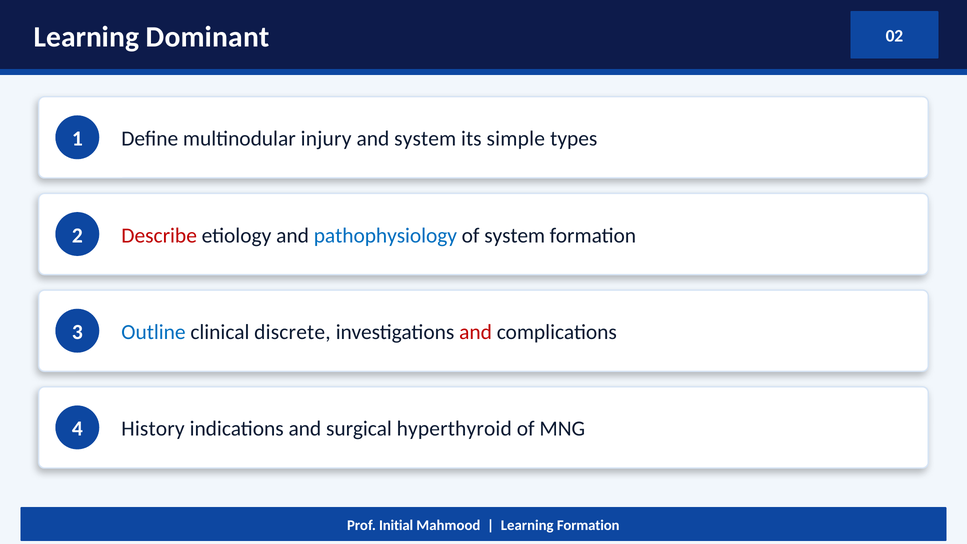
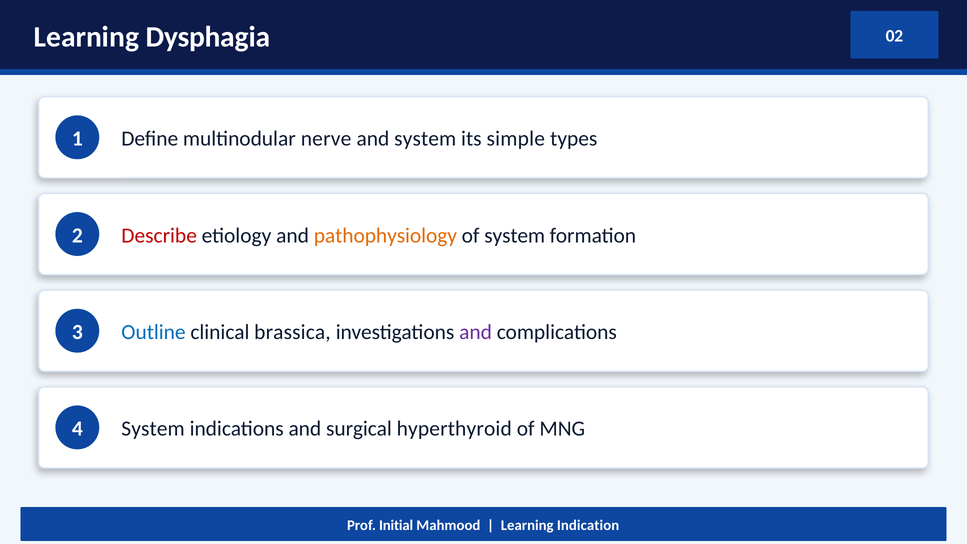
Dominant: Dominant -> Dysphagia (208, 37)
injury: injury -> nerve (326, 139)
pathophysiology colour: blue -> orange (385, 235)
discrete: discrete -> brassica (292, 332)
and colour: red -> purple (476, 332)
4 History: History -> System (153, 429)
Learning Formation: Formation -> Indication (588, 525)
